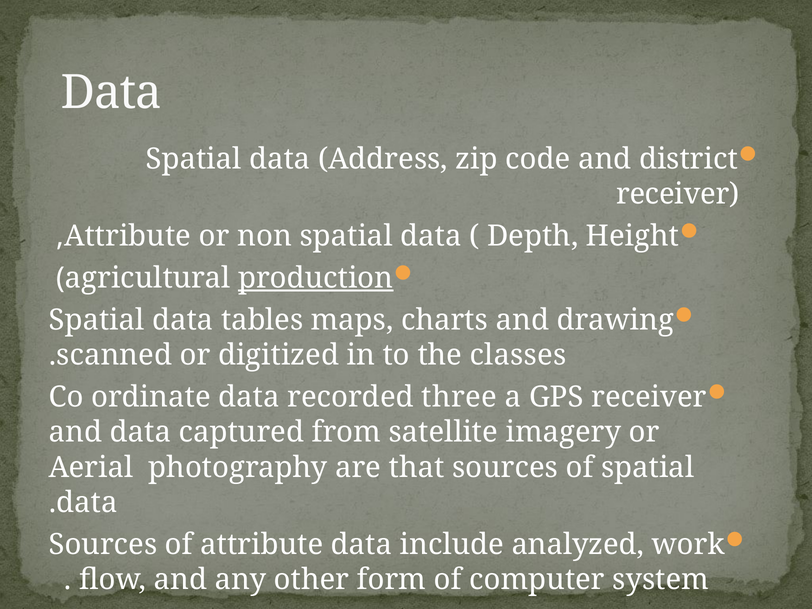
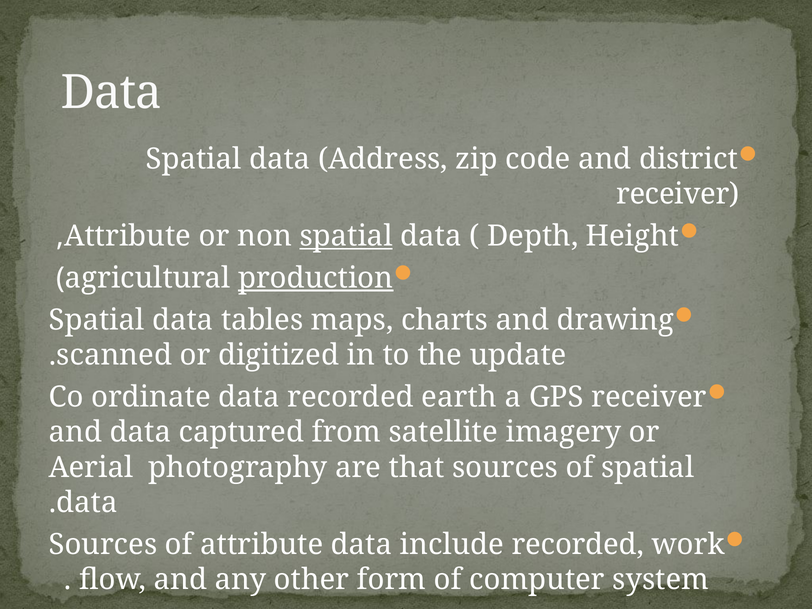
spatial underline: none -> present (346, 236)
classes: classes -> update (518, 355)
three: three -> earth (459, 397)
include analyzed: analyzed -> recorded (578, 545)
